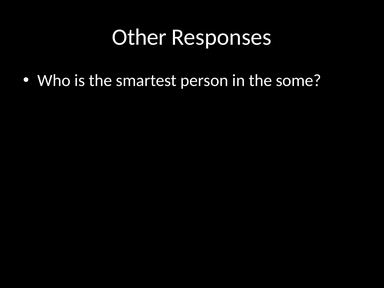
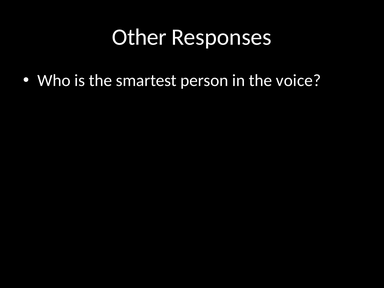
some: some -> voice (298, 81)
